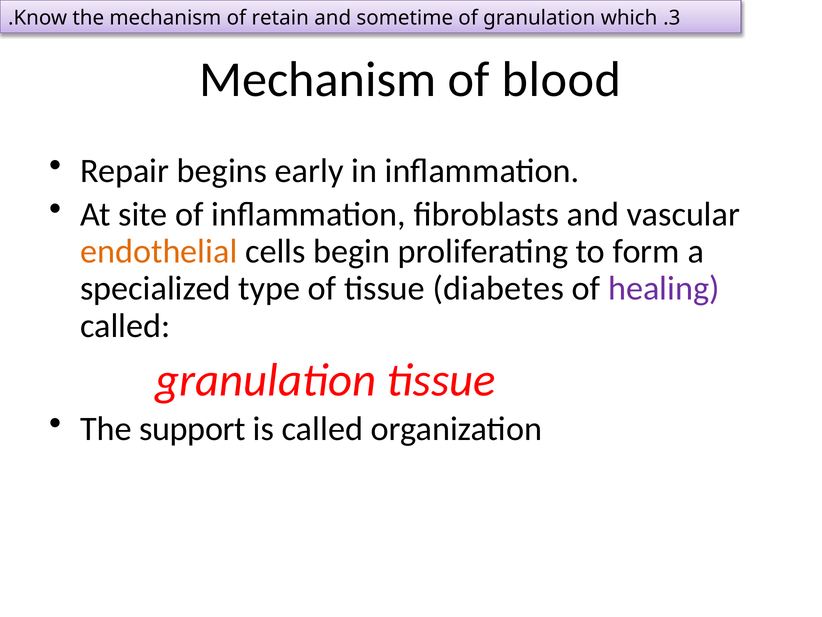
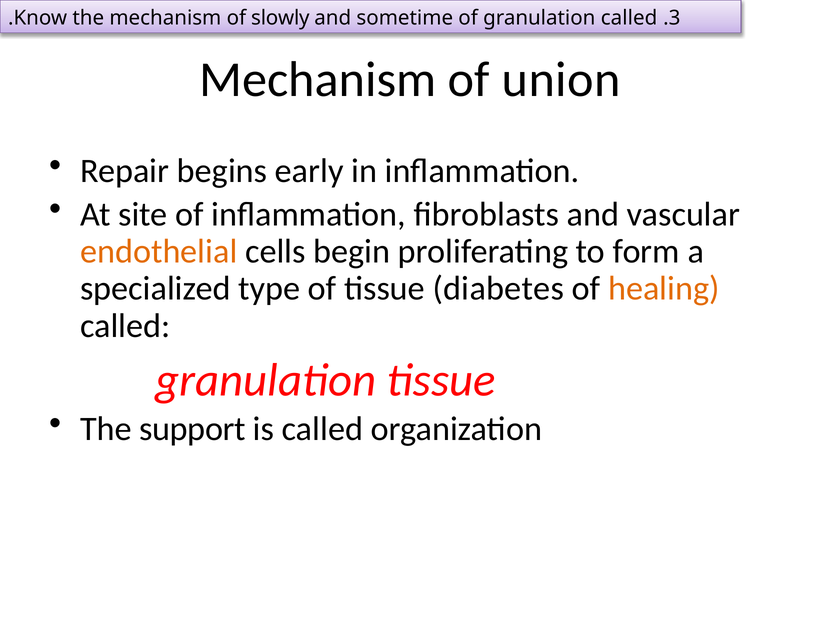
retain: retain -> slowly (280, 18)
granulation which: which -> called (629, 18)
blood: blood -> union (561, 80)
healing colour: purple -> orange (664, 288)
